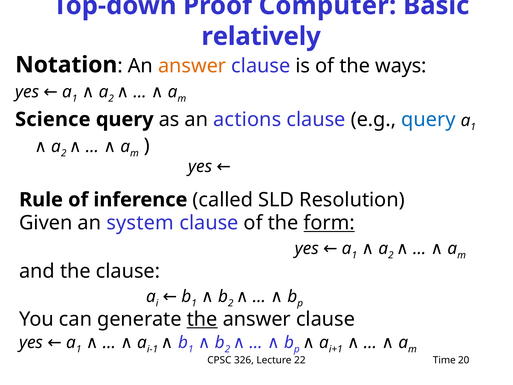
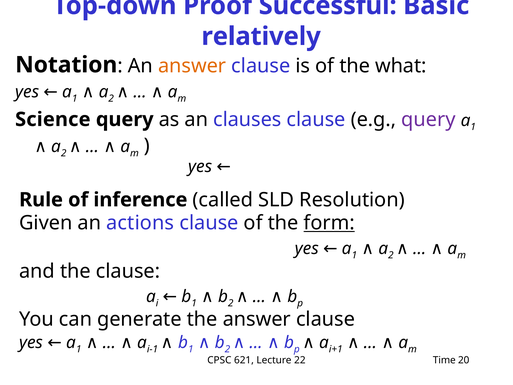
Computer: Computer -> Successful (328, 6)
ways: ways -> what (401, 66)
actions: actions -> clauses (247, 119)
query colour: blue -> purple (428, 119)
system: system -> actions (140, 223)
the underline: present -> none (202, 319)
326: 326 -> 621 (244, 360)
